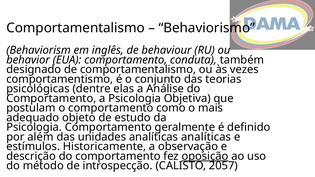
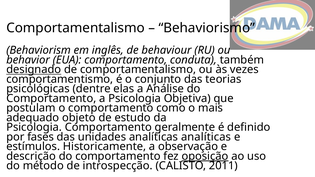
designado underline: none -> present (34, 70)
além: além -> fases (41, 137)
2057: 2057 -> 2011 (223, 166)
